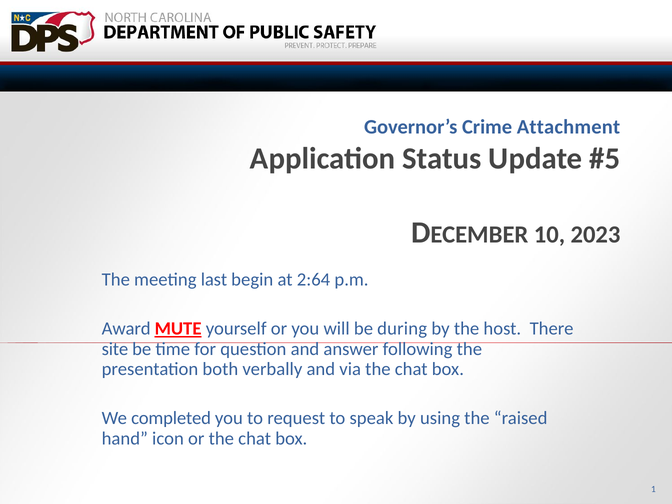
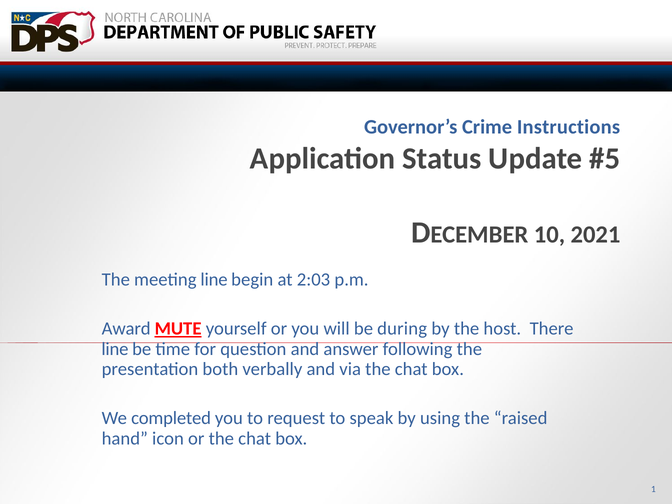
Attachment: Attachment -> Instructions (568, 127)
2023: 2023 -> 2021 (595, 234)
meeting last: last -> line (214, 280)
2:64: 2:64 -> 2:03 (313, 280)
site: site -> line (115, 349)
